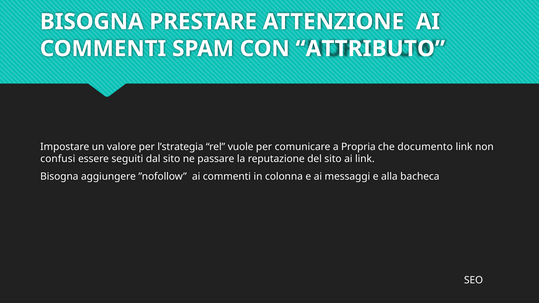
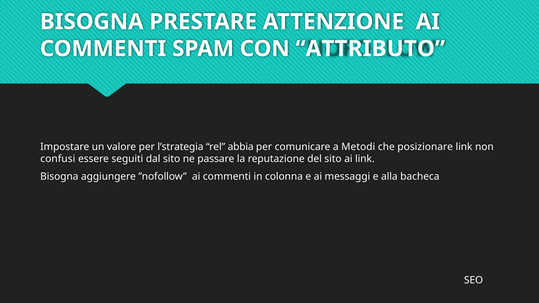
vuole: vuole -> abbia (241, 147)
Propria: Propria -> Metodi (358, 147)
documento: documento -> posizionare (425, 147)
